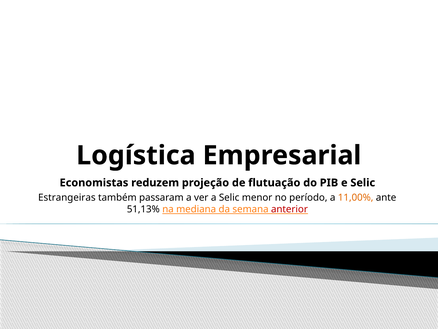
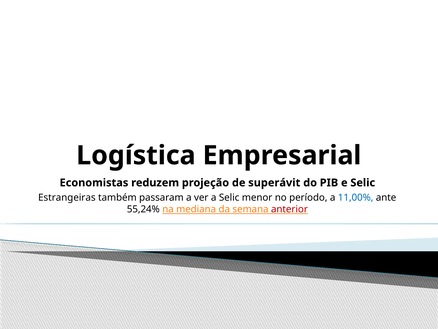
flutuação: flutuação -> superávit (274, 182)
11,00% colour: orange -> blue (356, 197)
51,13%: 51,13% -> 55,24% (143, 209)
